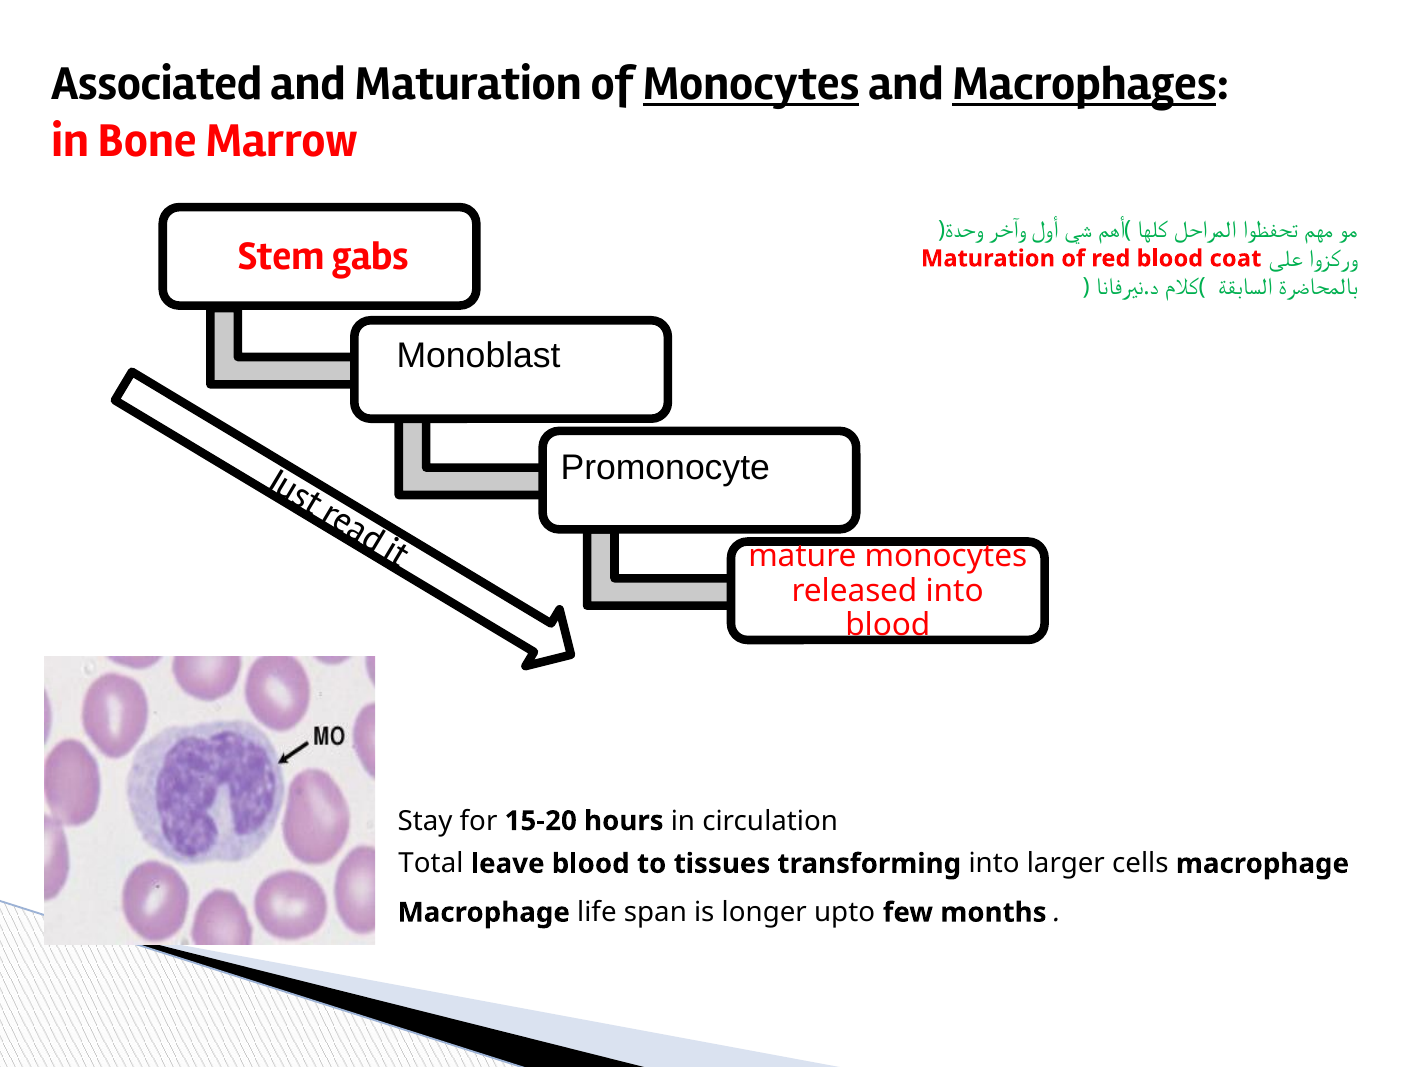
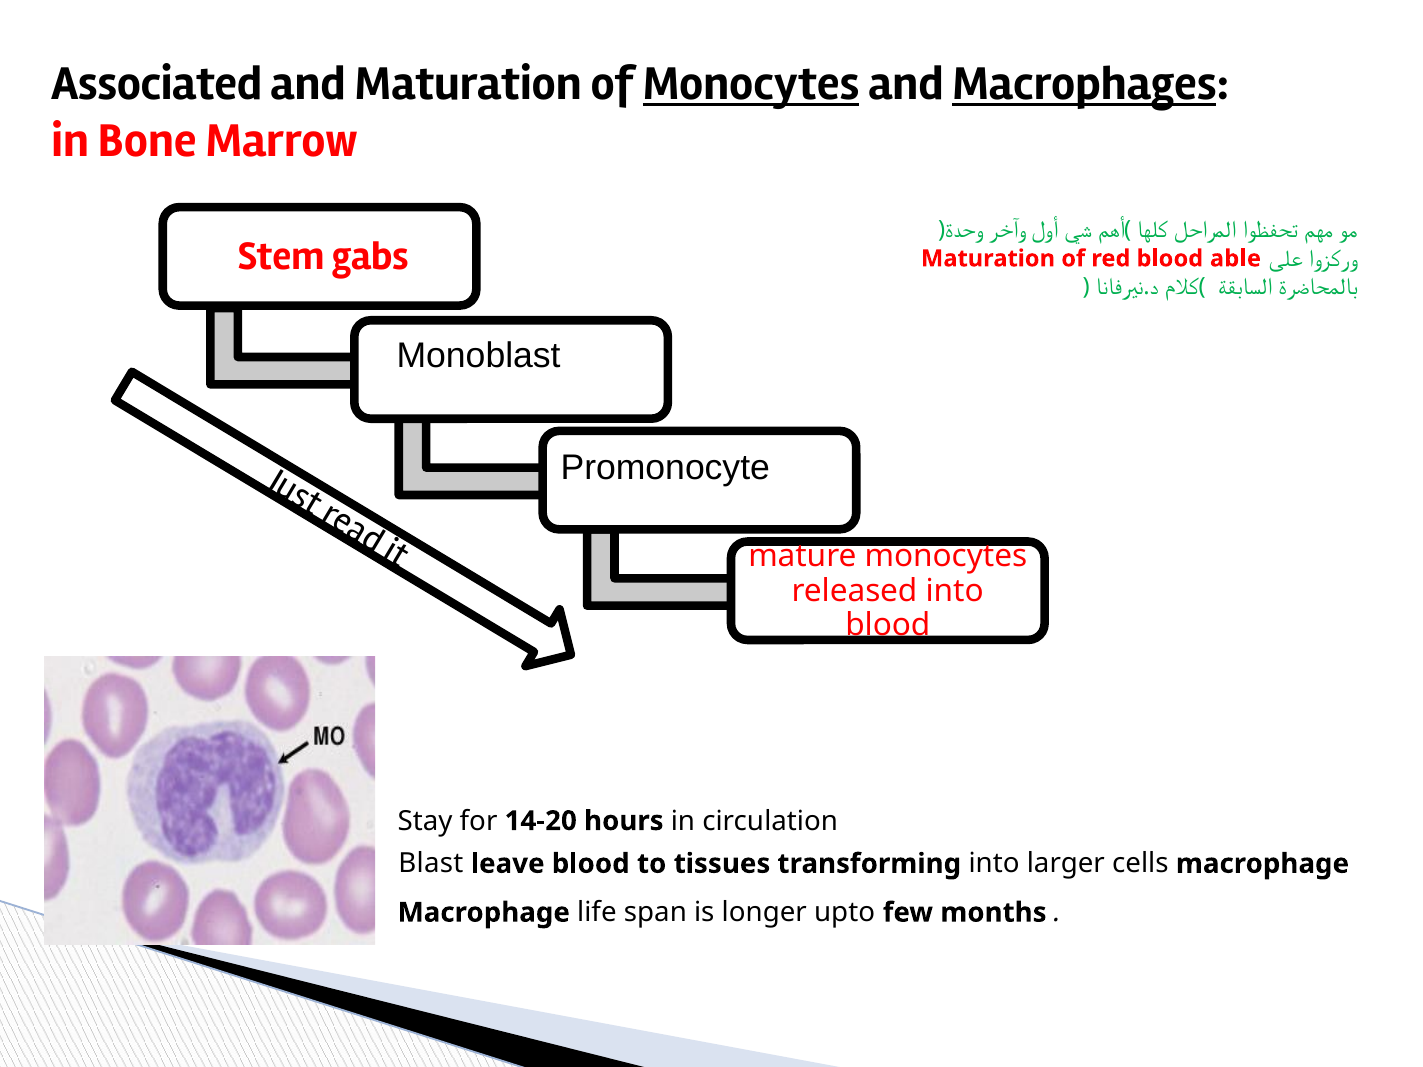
coat: coat -> able (1235, 259)
15-20: 15-20 -> 14-20 (541, 821)
Total: Total -> Blast (431, 864)
